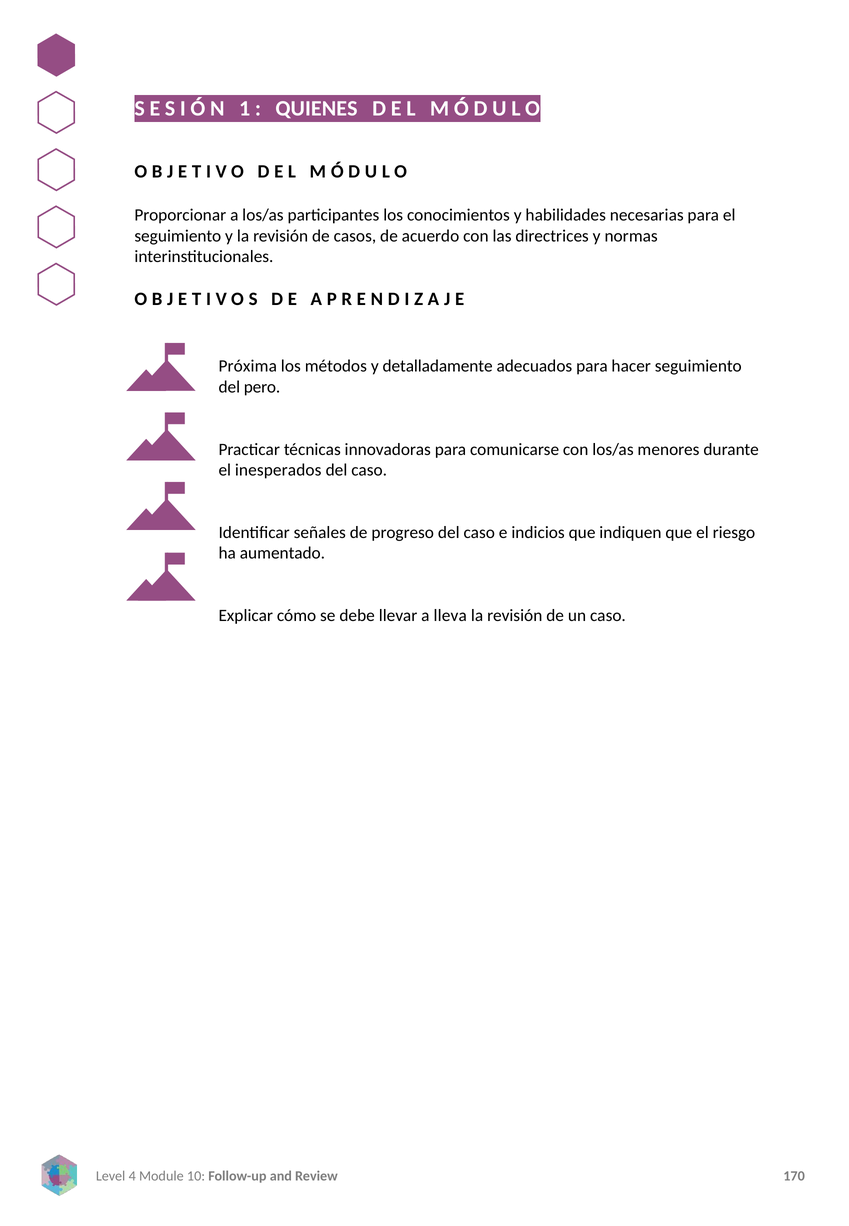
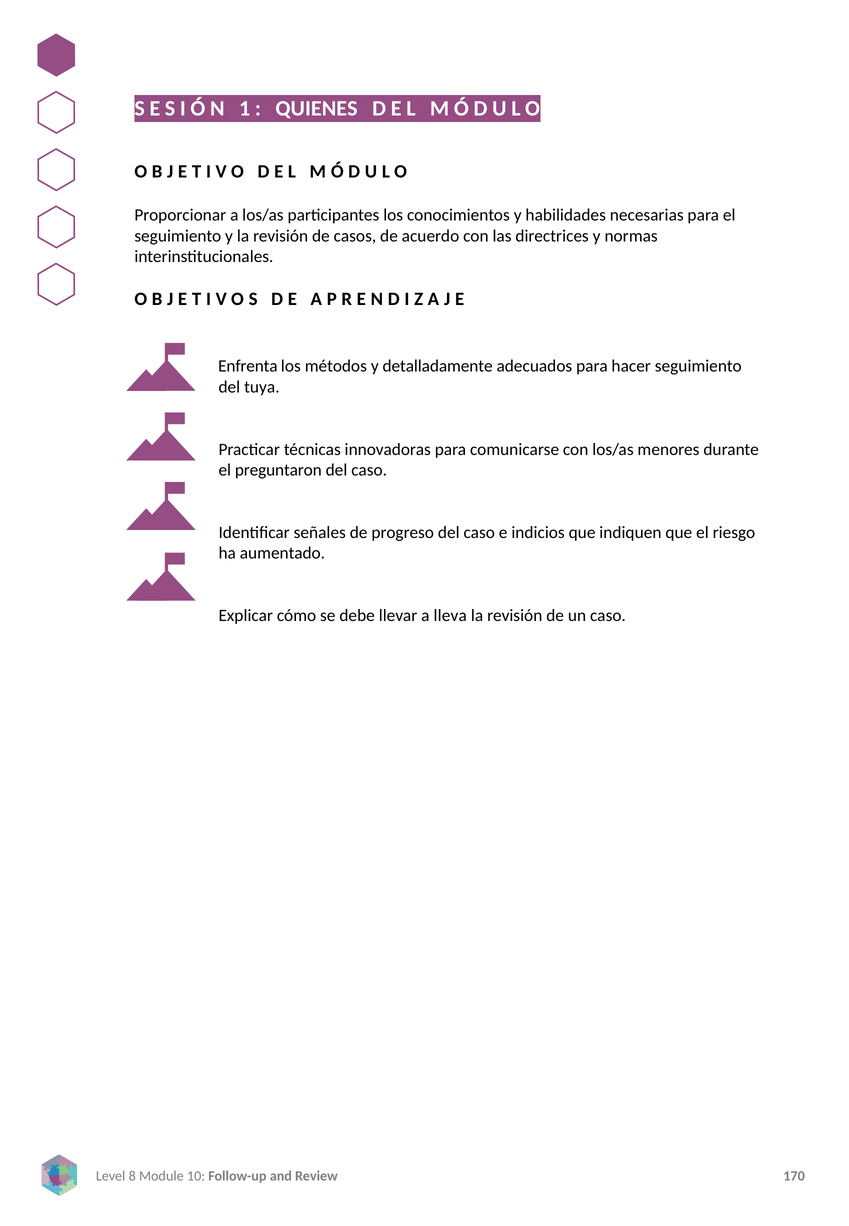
Próxima: Próxima -> Enfrenta (248, 366)
pero: pero -> tuya (262, 387)
inesperados: inesperados -> preguntaron (278, 470)
4: 4 -> 8 (132, 1176)
